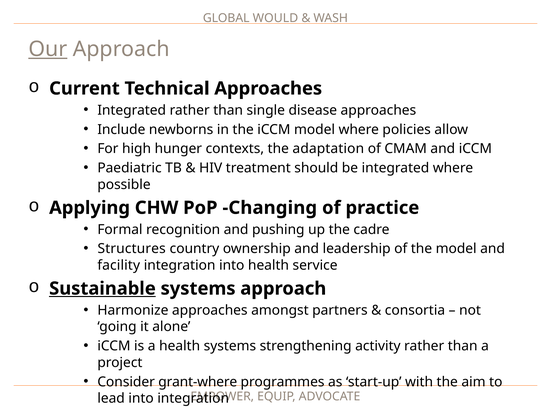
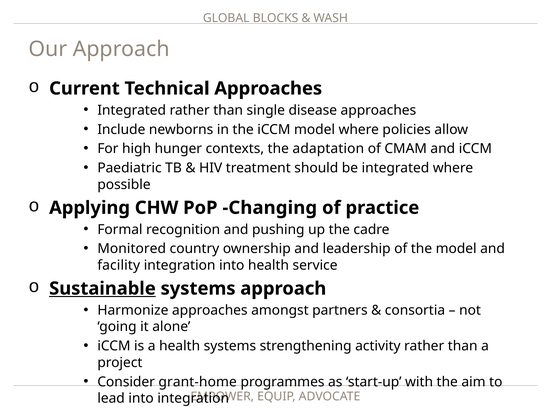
WOULD: WOULD -> BLOCKS (276, 18)
Our underline: present -> none (48, 49)
Structures: Structures -> Monitored (132, 249)
grant-where: grant-where -> grant-home (198, 382)
